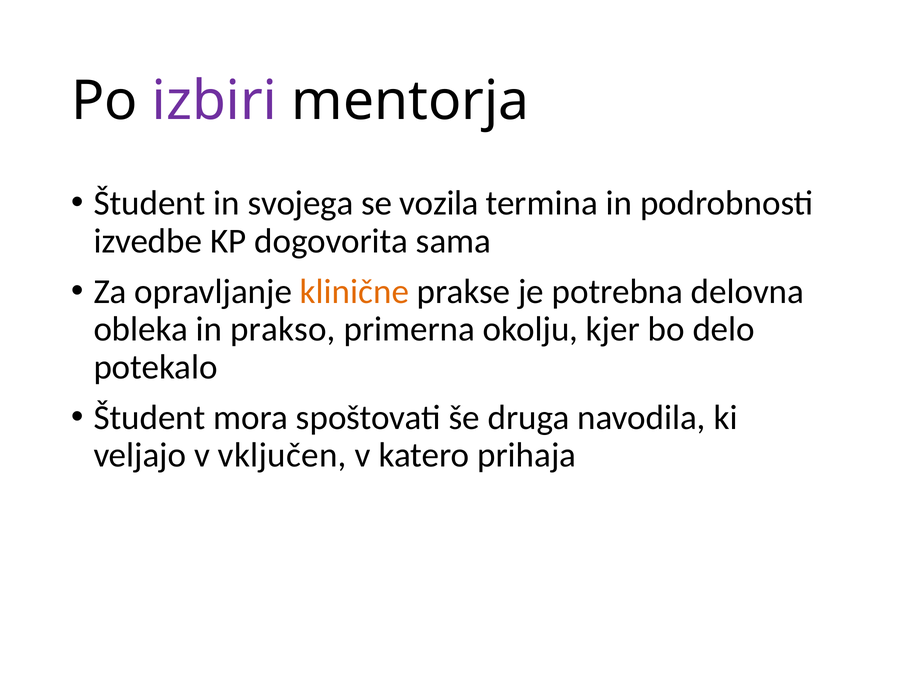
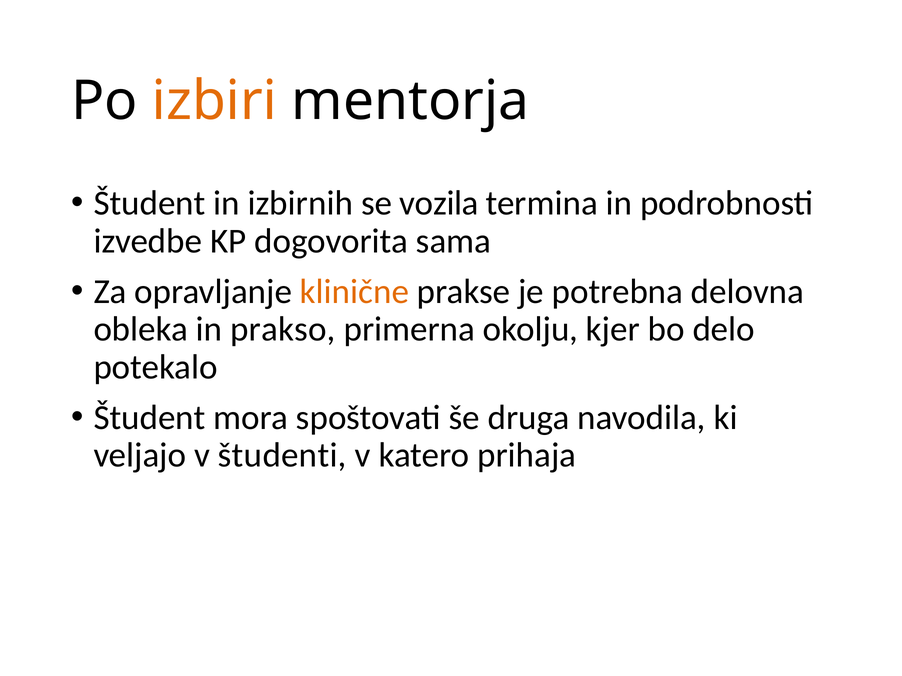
izbiri colour: purple -> orange (215, 101)
svojega: svojega -> izbirnih (300, 203)
vključen: vključen -> študenti (282, 456)
